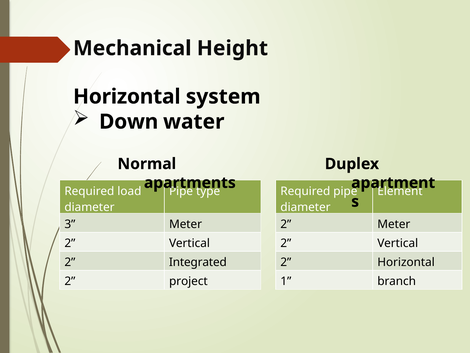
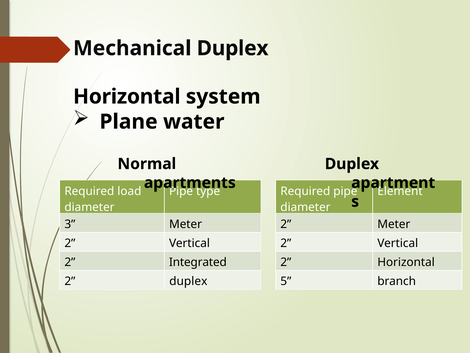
Mechanical Height: Height -> Duplex (233, 48)
Down: Down -> Plane (129, 122)
2 project: project -> duplex (188, 281)
1: 1 -> 5 (286, 281)
